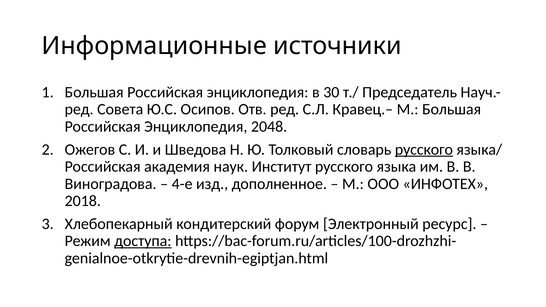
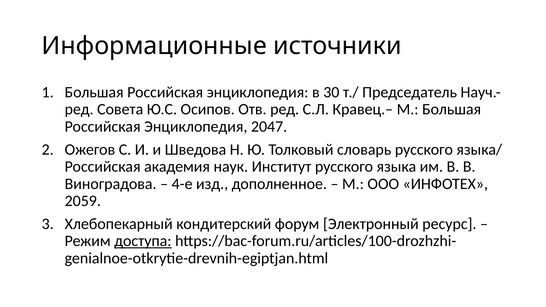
2048: 2048 -> 2047 (269, 127)
русского underline: present -> none (424, 149)
2018: 2018 -> 2059 (83, 201)
